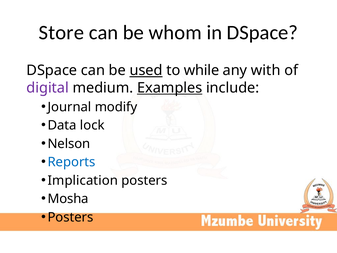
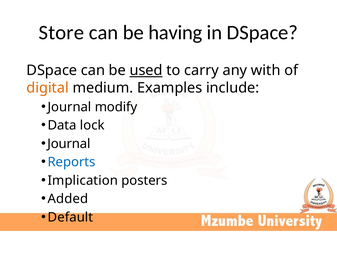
whom: whom -> having (175, 33)
while: while -> carry (201, 70)
digital colour: purple -> orange (48, 88)
Examples underline: present -> none (170, 88)
Nelson: Nelson -> Journal (69, 144)
Mosha: Mosha -> Added (68, 199)
Posters: Posters -> Default (70, 217)
